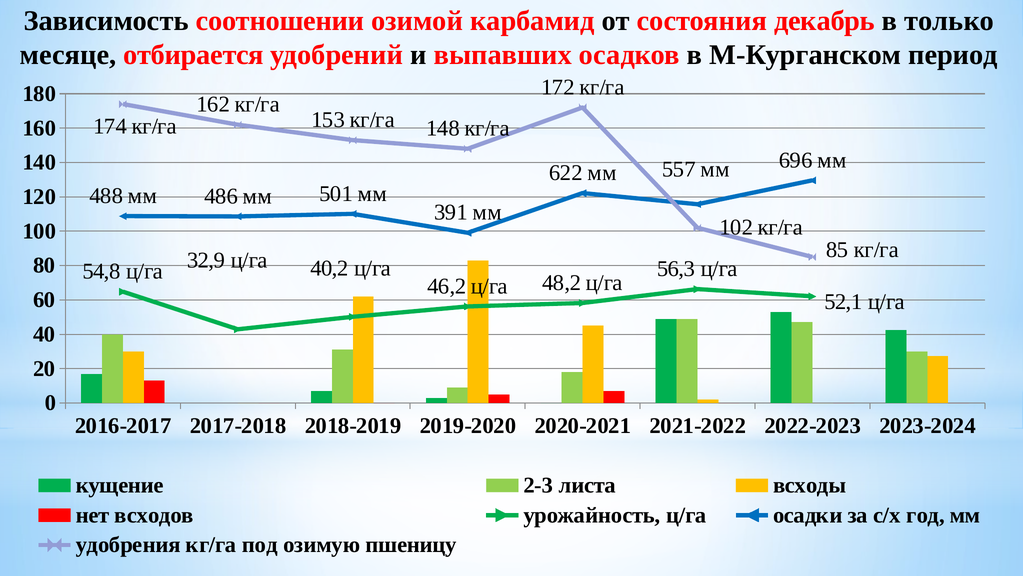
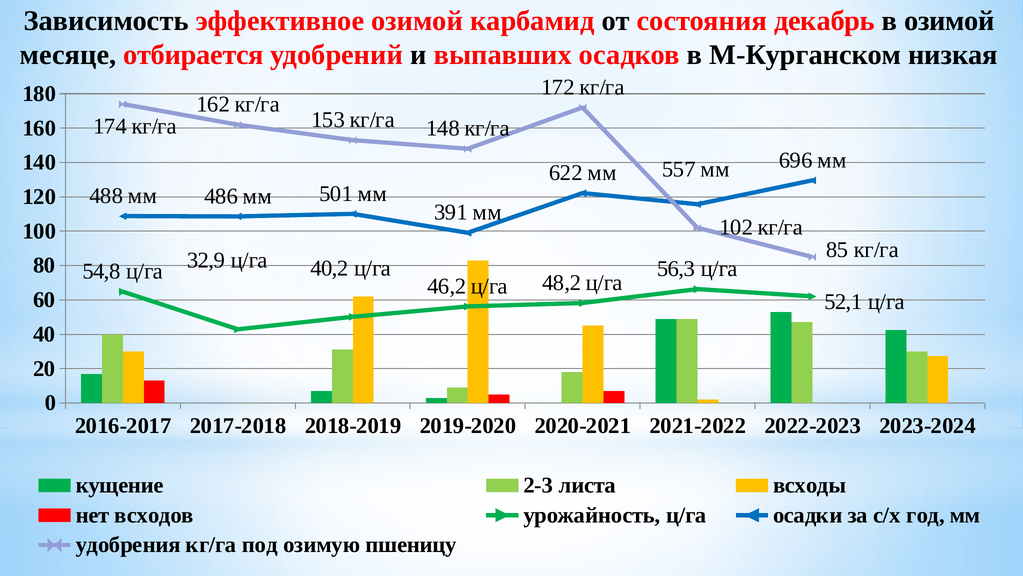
соотношении: соотношении -> эффективное (280, 21)
в только: только -> озимой (949, 21)
период: период -> низкая (953, 55)
